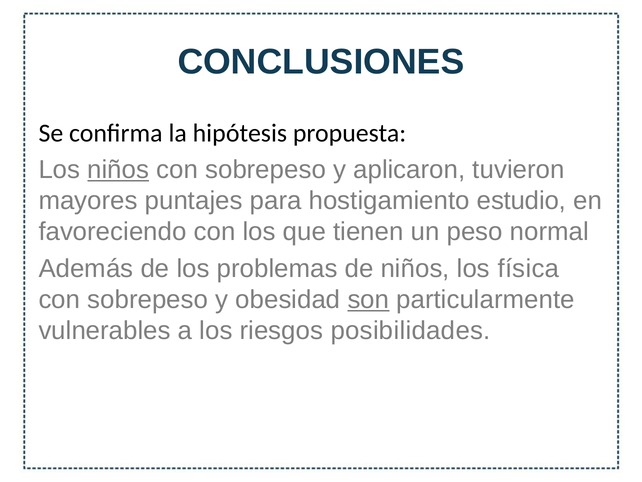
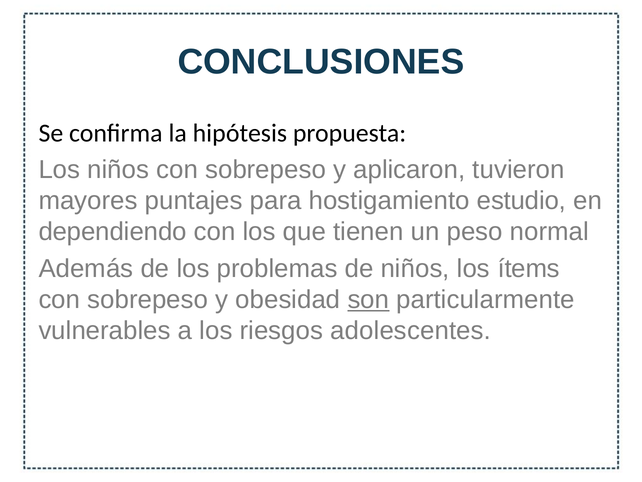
niños underline: present -> none (118, 170)
favoreciendo: favoreciendo -> dependiendo (113, 232)
física: física -> ítems (529, 268)
posibilidades: posibilidades -> adolescentes (411, 331)
